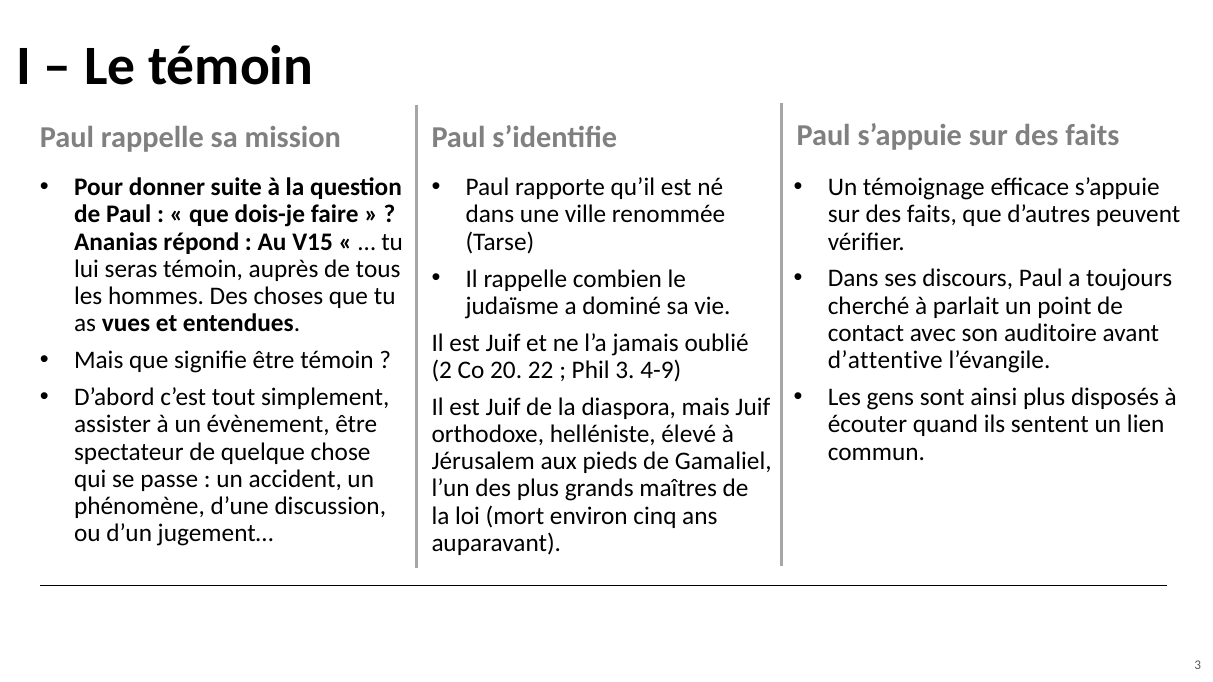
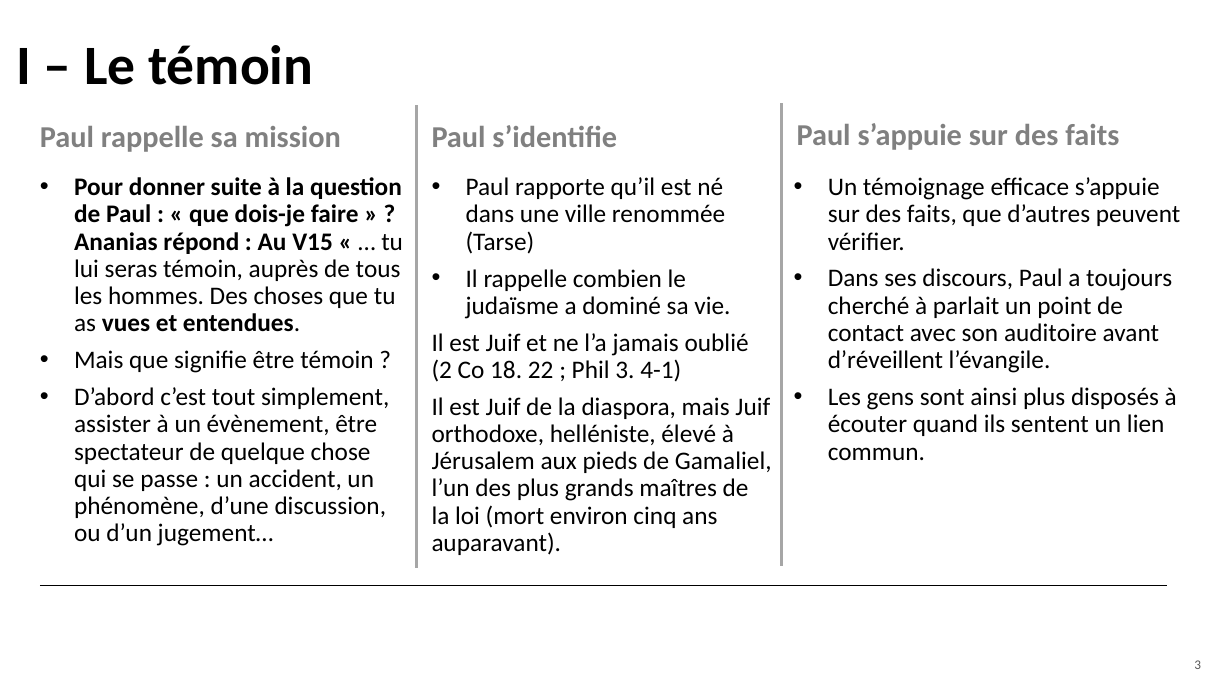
d’attentive: d’attentive -> d’réveillent (885, 361)
20: 20 -> 18 (506, 370)
4-9: 4-9 -> 4-1 (661, 370)
